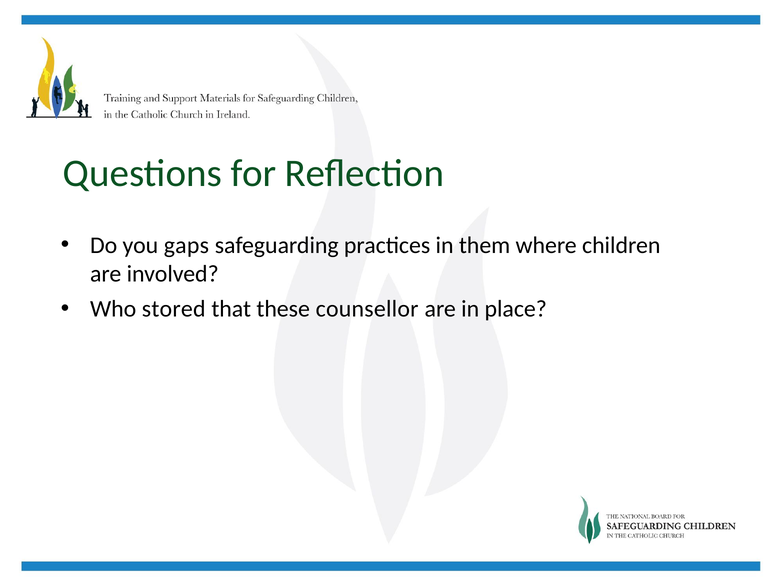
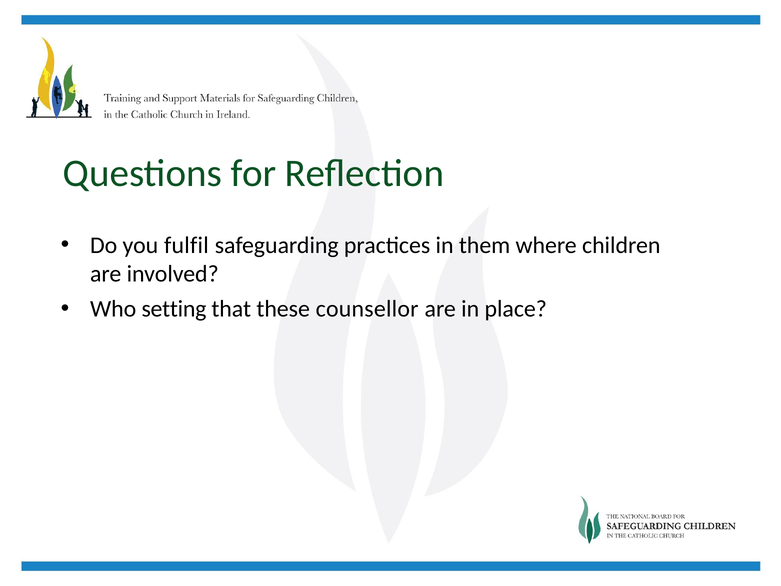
gaps: gaps -> fulfil (186, 245)
stored: stored -> setting (174, 309)
